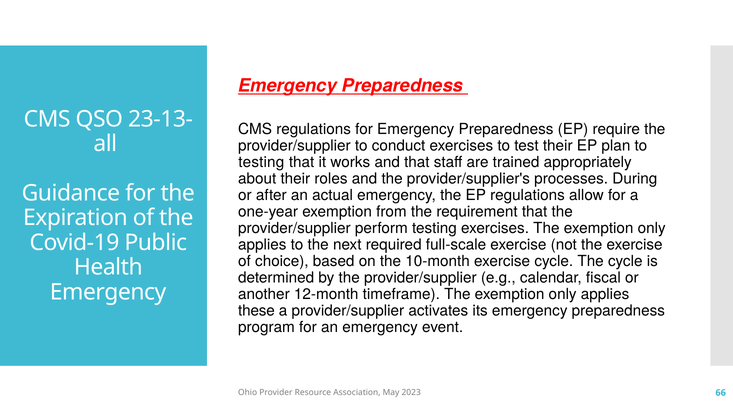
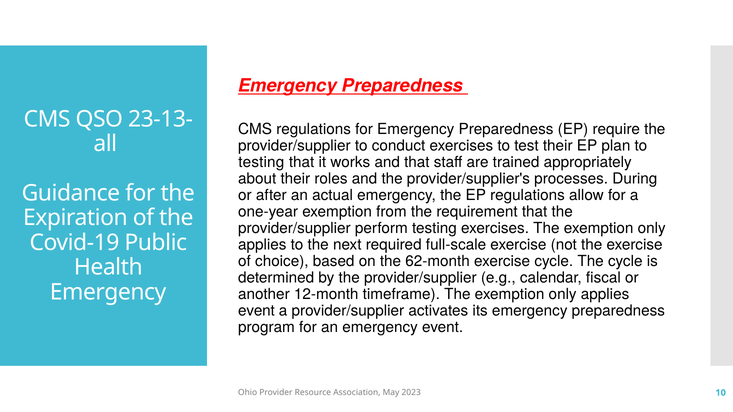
10-month: 10-month -> 62-month (438, 261)
these: these -> event (256, 311)
66: 66 -> 10 (721, 393)
